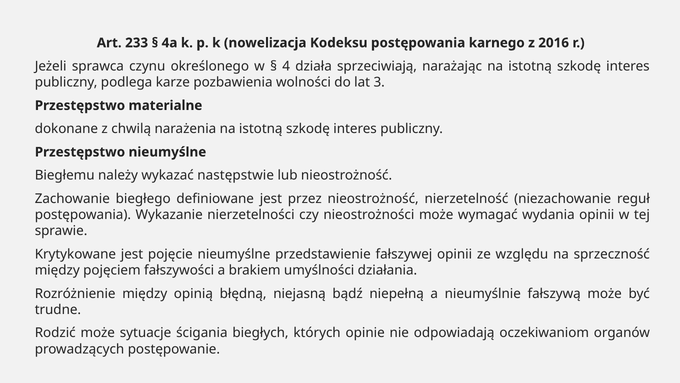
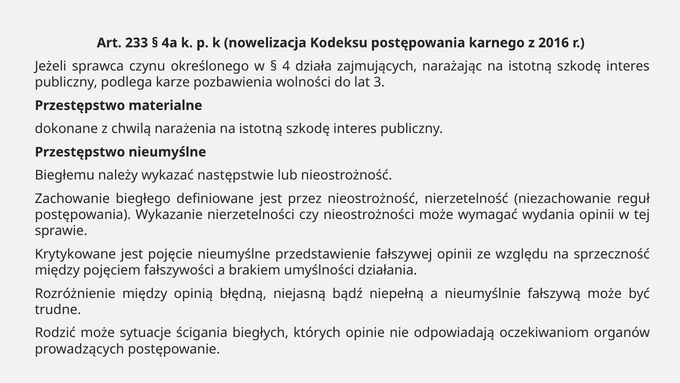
sprzeciwiają: sprzeciwiają -> zajmujących (377, 66)
